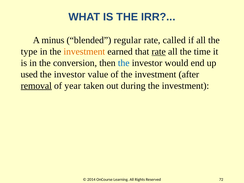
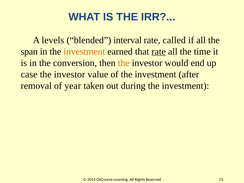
minus: minus -> levels (53, 40)
regular: regular -> interval (128, 40)
type: type -> span (29, 52)
the colour: blue -> orange (124, 63)
used: used -> case (29, 74)
removal underline: present -> none (36, 86)
